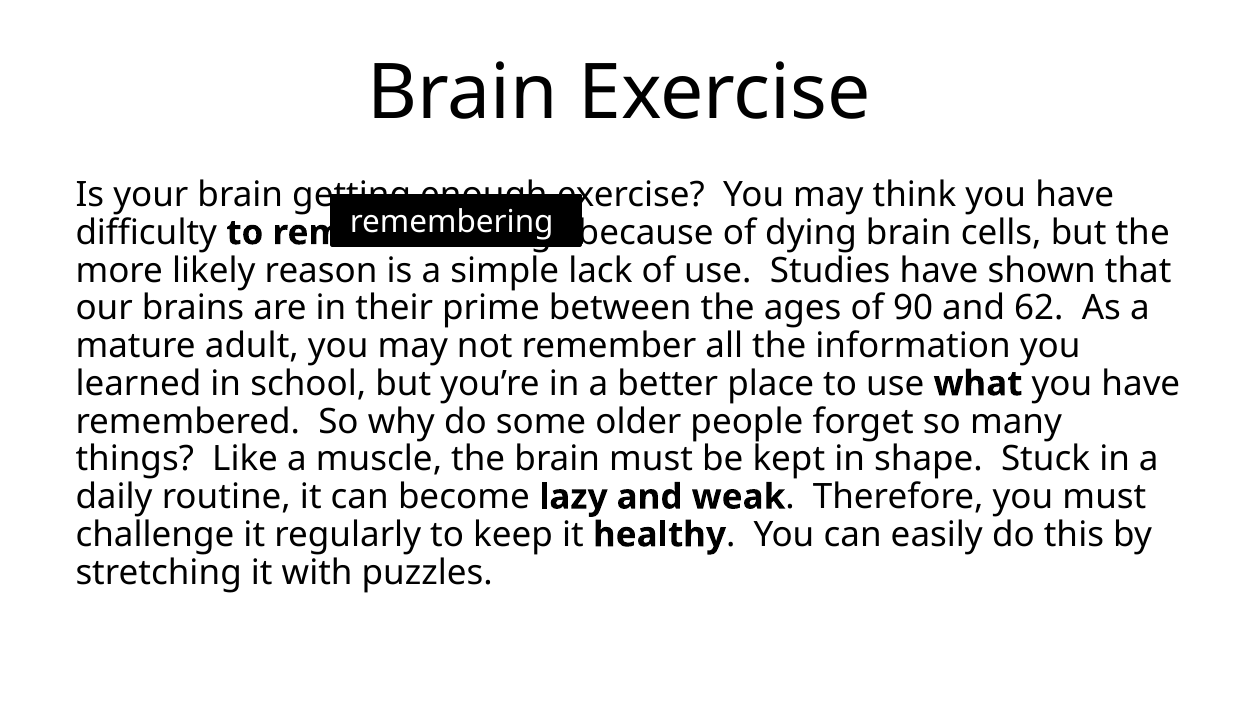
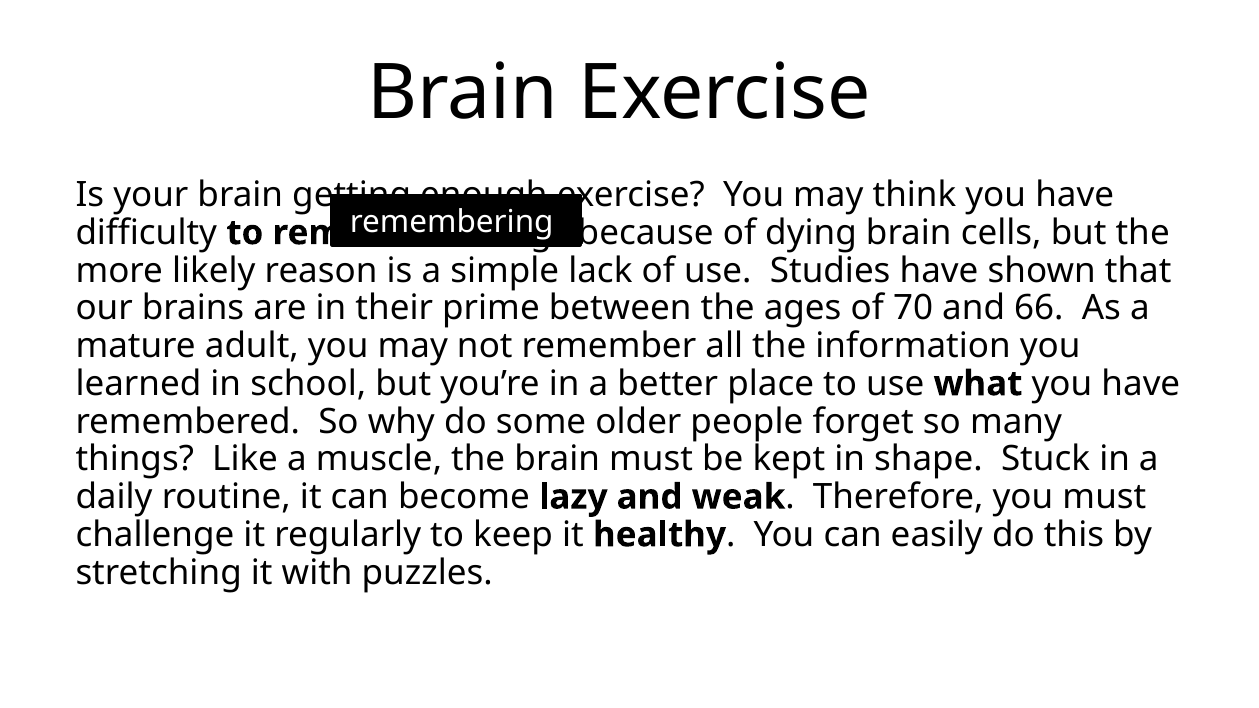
90: 90 -> 70 (913, 308)
62: 62 -> 66 (1039, 308)
